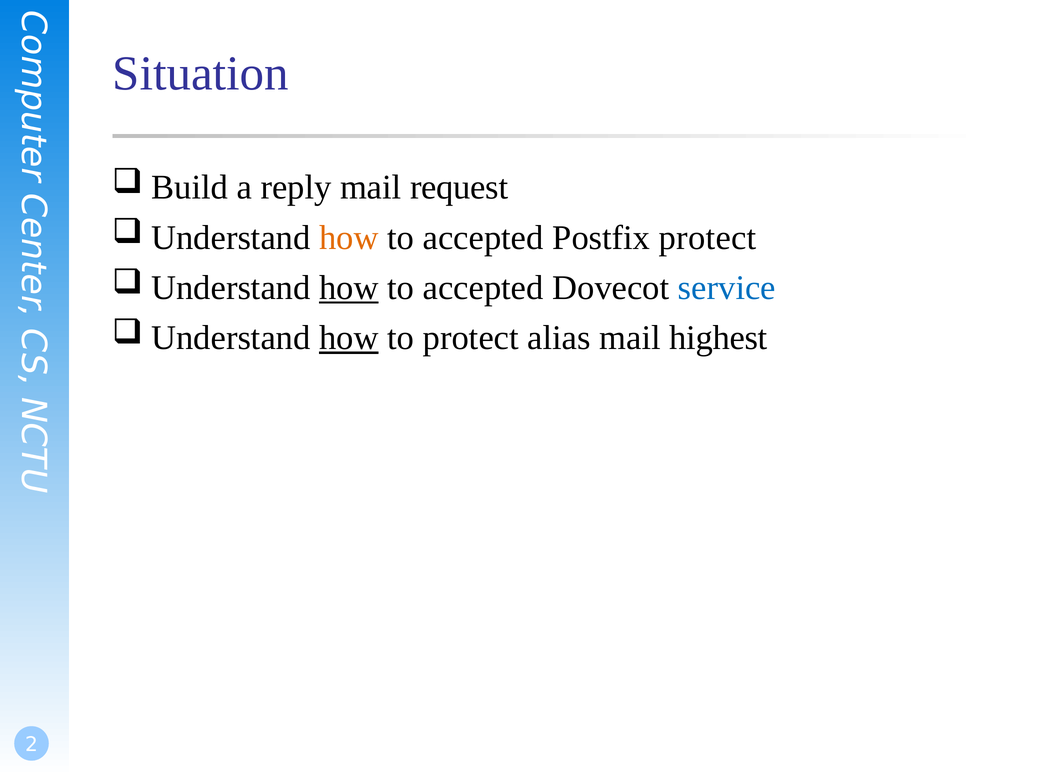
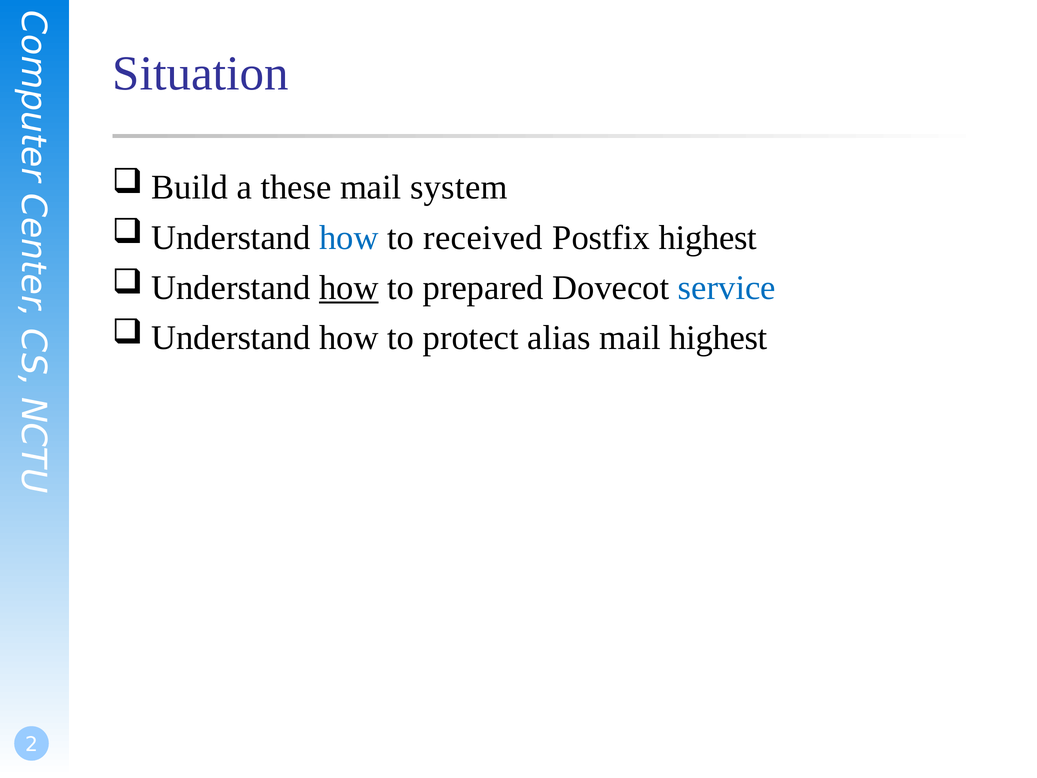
reply: reply -> these (296, 187)
request: request -> system (459, 187)
how colour: orange -> blue (349, 238)
accepted: accepted -> received (483, 238)
Postfix protect: protect -> highest (708, 238)
accepted: accepted -> prepared (483, 288)
how underline: present -> none (349, 338)
